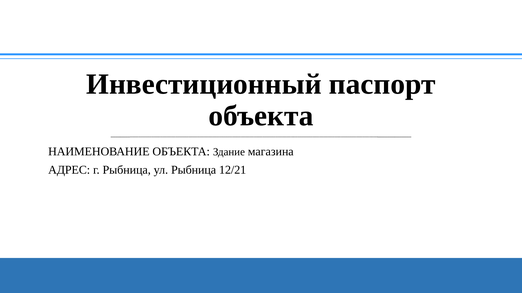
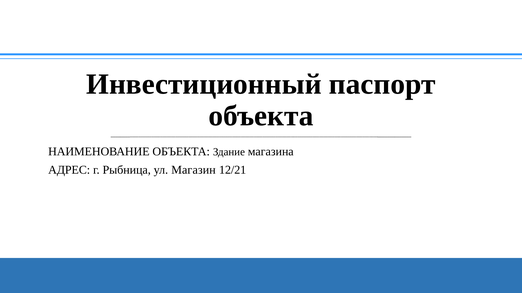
ул Рыбница: Рыбница -> Магазин (194, 170)
